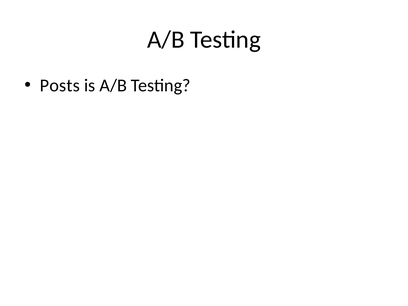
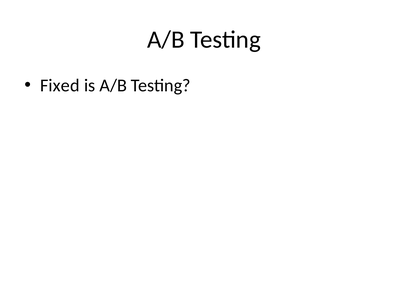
Posts: Posts -> Fixed (60, 86)
